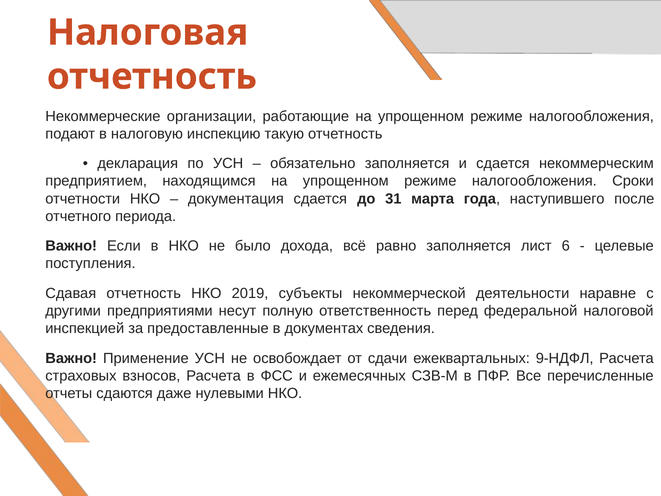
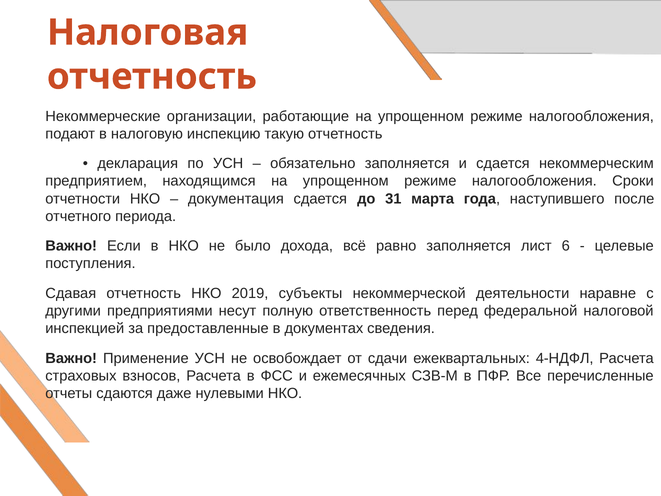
9-НДФЛ: 9-НДФЛ -> 4-НДФЛ (565, 358)
